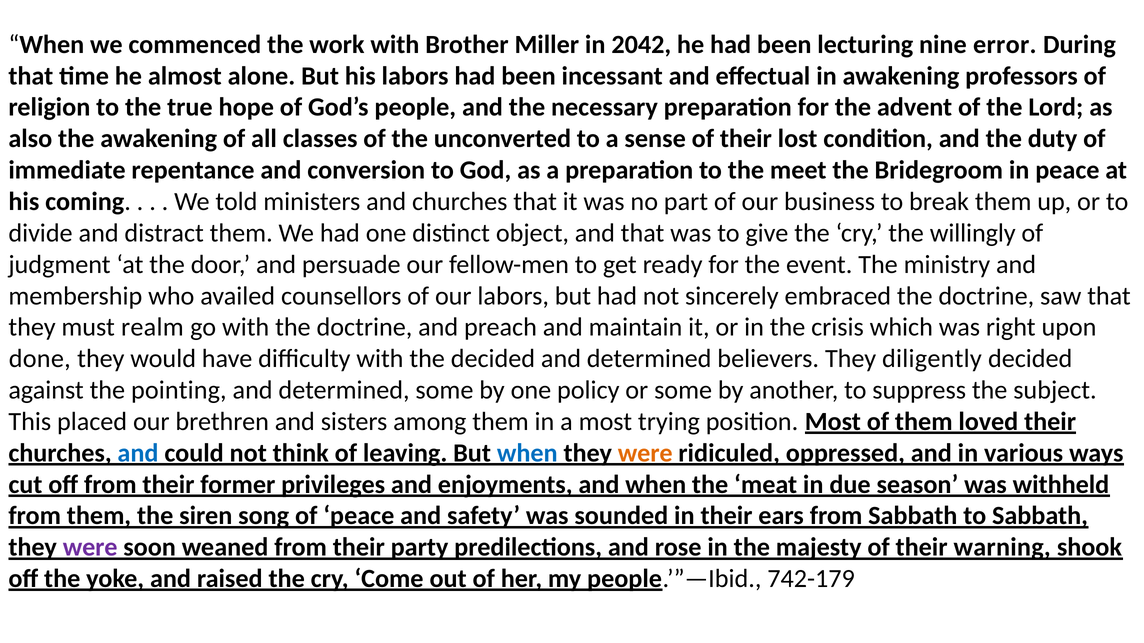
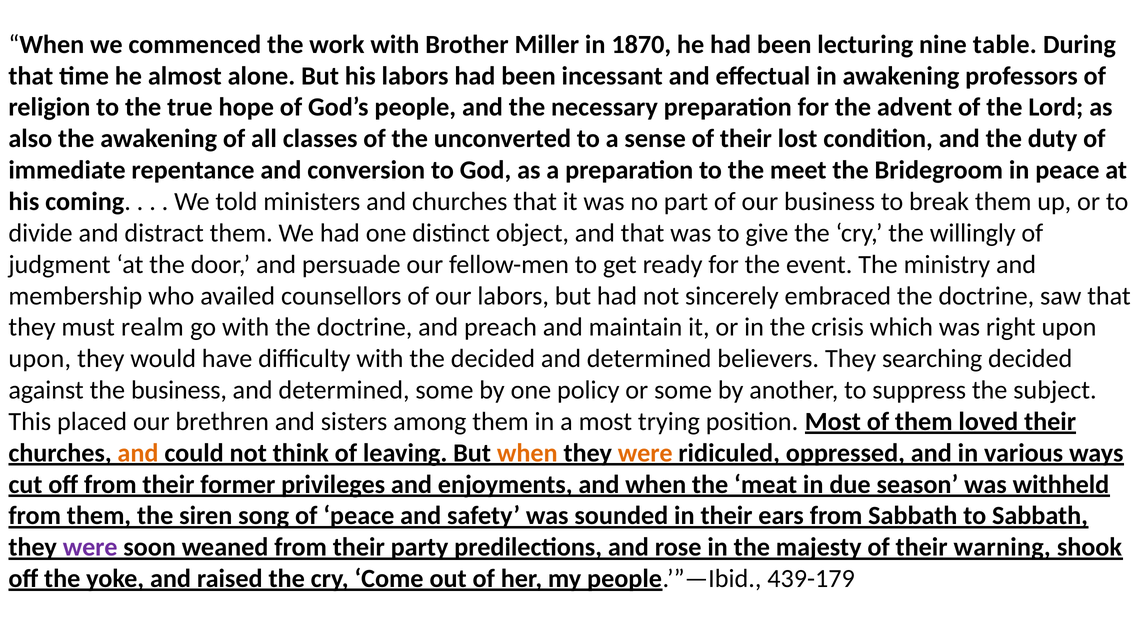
2042: 2042 -> 1870 (641, 45)
error: error -> table (1005, 45)
done: done -> upon (40, 359)
diligently: diligently -> searching (932, 359)
the pointing: pointing -> business (179, 390)
and colour: blue -> orange (138, 453)
when colour: blue -> orange (527, 453)
742-179: 742-179 -> 439-179 (811, 579)
